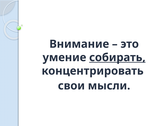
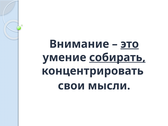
это underline: none -> present (130, 44)
